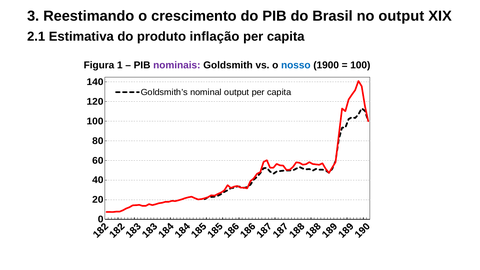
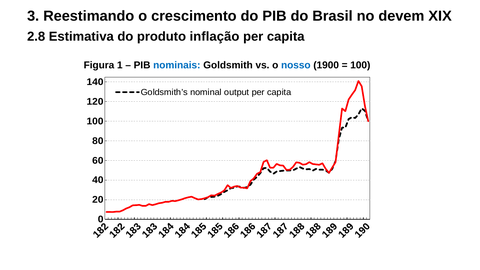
no output: output -> devem (401, 16)
2.1: 2.1 -> 2.8 (36, 36)
nominais colour: purple -> blue (177, 65)
